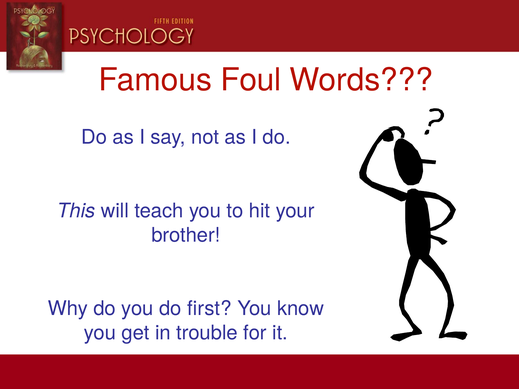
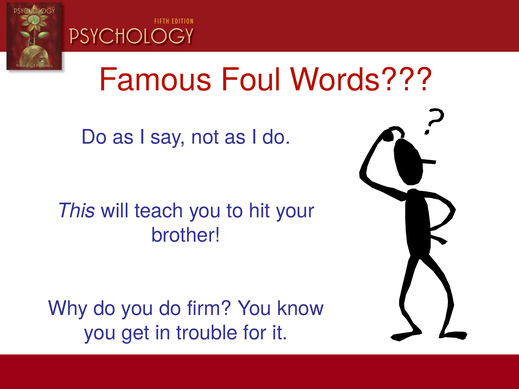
first: first -> firm (209, 309)
